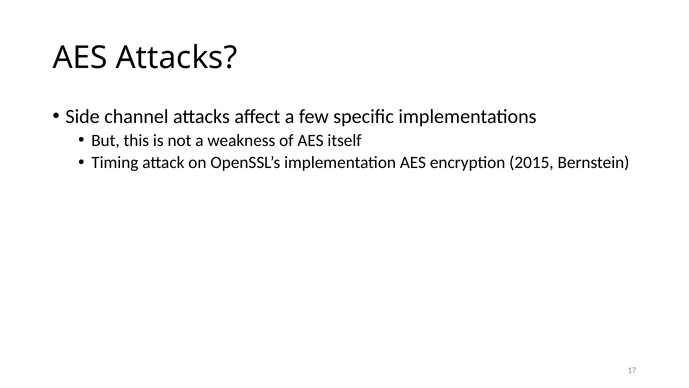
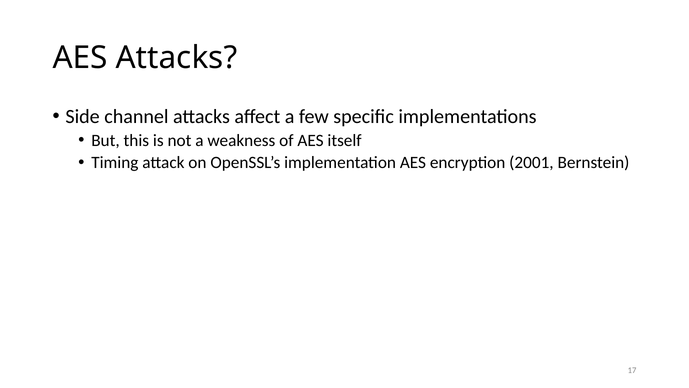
2015: 2015 -> 2001 (531, 162)
